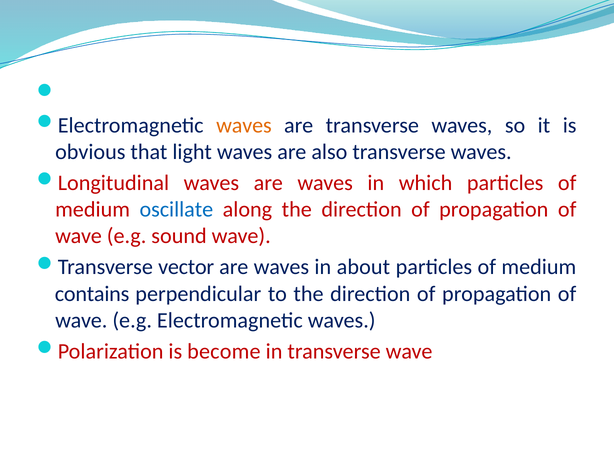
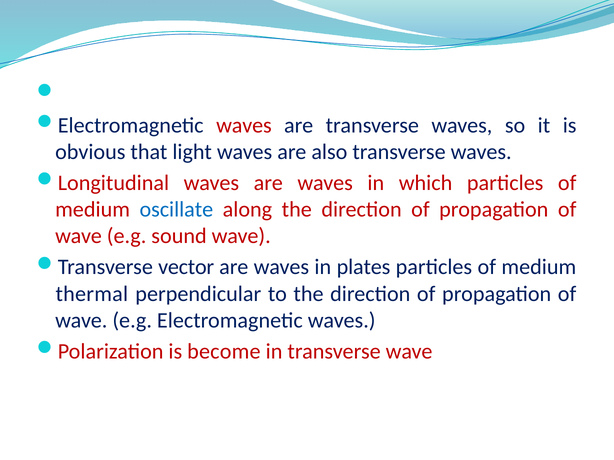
waves colour: orange -> red (244, 126)
about: about -> plates (364, 267)
contains: contains -> thermal (92, 294)
